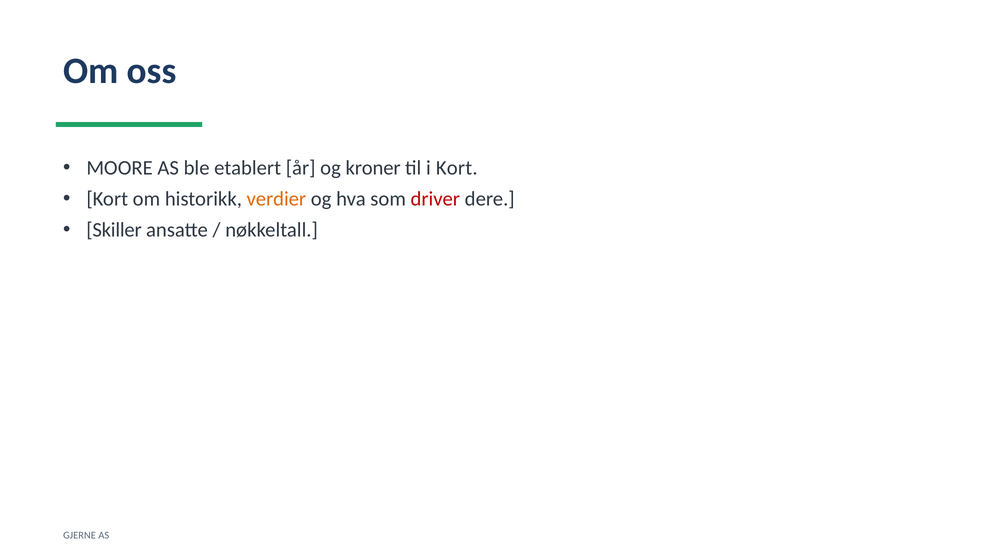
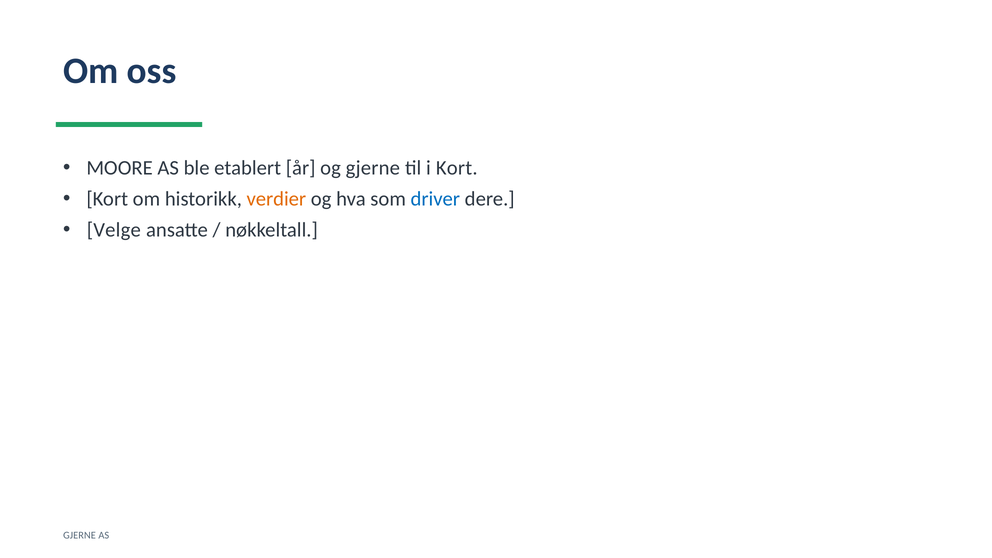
og kroner: kroner -> gjerne (373, 168)
driver colour: red -> blue (435, 199)
Skiller: Skiller -> Velge (114, 230)
